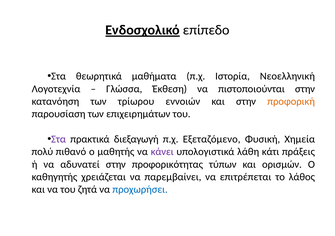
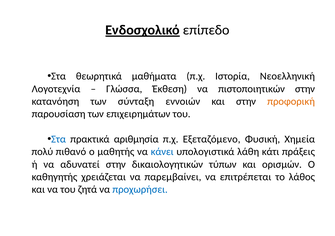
πιστοποιούνται: πιστοποιούνται -> πιστοποιητικών (252, 89)
τρίωρου: τρίωρου -> σύνταξη (136, 102)
Στα colour: purple -> blue (59, 139)
διεξαγωγή: διεξαγωγή -> αριθμησία (136, 139)
κάνει colour: purple -> blue (162, 152)
προφορικότητας: προφορικότητας -> δικαιολογητικών (167, 165)
